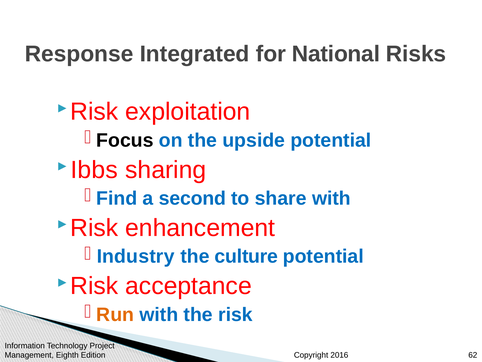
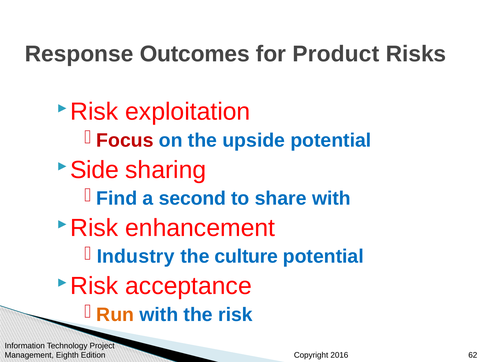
Integrated: Integrated -> Outcomes (195, 54)
National: National -> Product (336, 54)
Focus colour: black -> red (125, 140)
Ibbs: Ibbs -> Side (94, 170)
